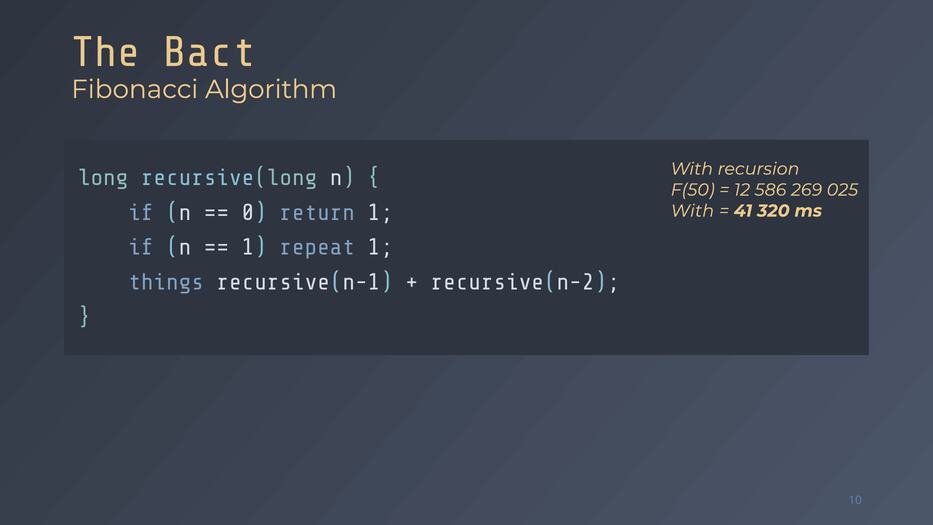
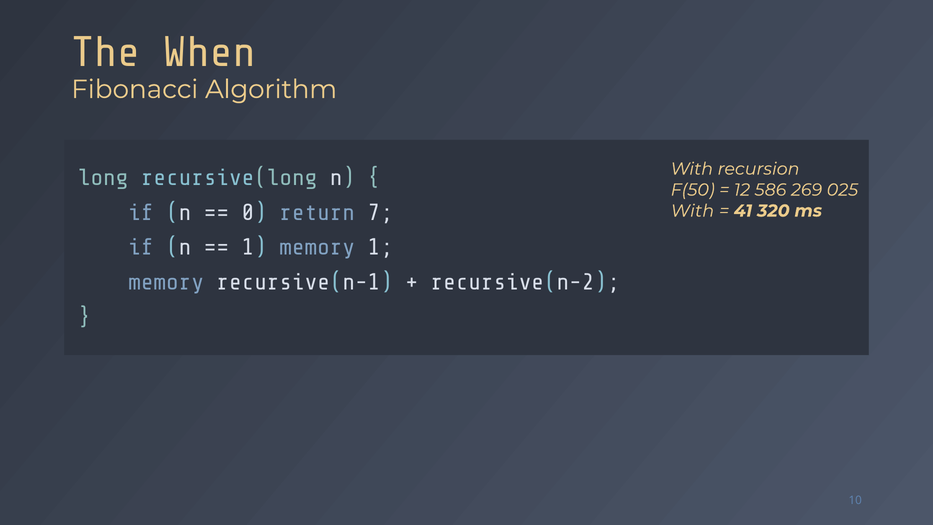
Bact: Bact -> When (210, 52)
return 1: 1 -> 7 (380, 212)
repeat: repeat -> memory (317, 247)
things: things -> memory (166, 282)
